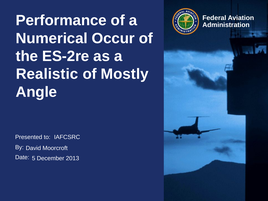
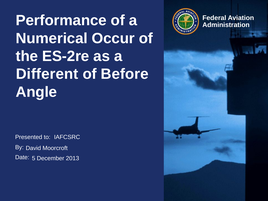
Realistic: Realistic -> Different (47, 74)
Mostly: Mostly -> Before (125, 74)
